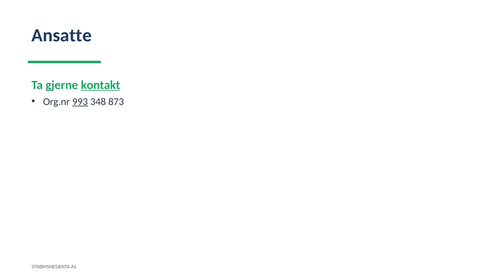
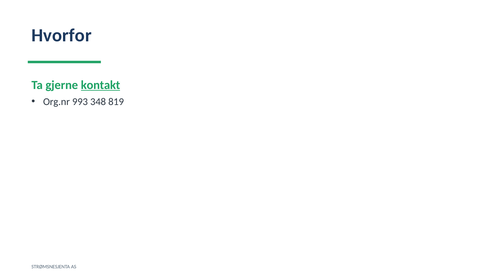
Ansatte: Ansatte -> Hvorfor (62, 35)
993 underline: present -> none (80, 102)
873: 873 -> 819 (116, 102)
